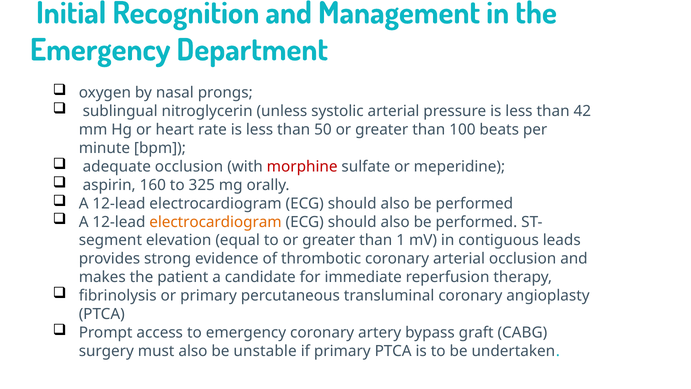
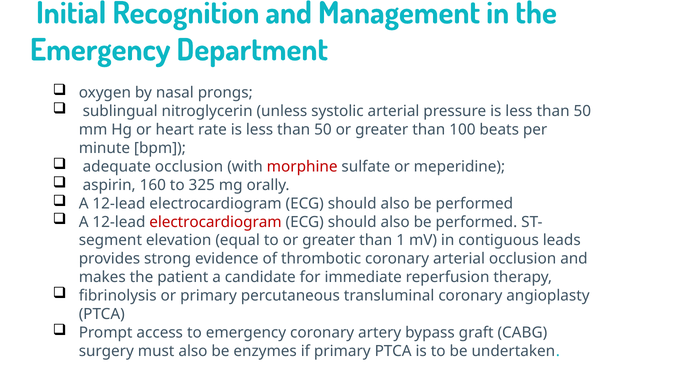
42: 42 -> 50 (582, 111)
electrocardiogram colour: orange -> red (216, 222)
unstable: unstable -> enzymes (265, 351)
